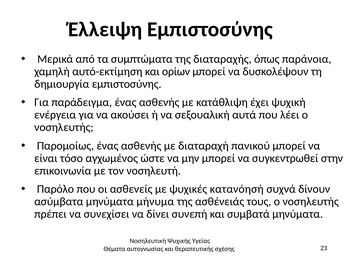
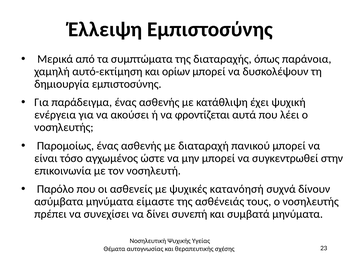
σεξουαλική: σεξουαλική -> φροντίζεται (202, 115)
μήνυμα: μήνυμα -> είμαστε (155, 202)
